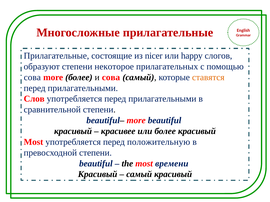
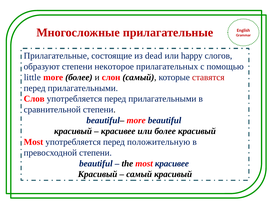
nicer: nicer -> dead (154, 56)
сова: сова -> little (32, 77)
и сова: сова -> слон (111, 77)
ставятся colour: orange -> red (208, 77)
most времени: времени -> красивее (172, 164)
